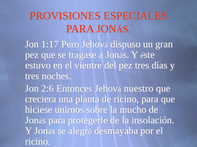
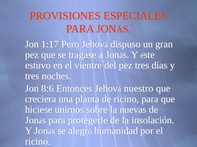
2:6: 2:6 -> 8:6 (47, 89)
mucho: mucho -> nuevas (133, 110)
desmayaba: desmayaba -> humanidad (116, 131)
